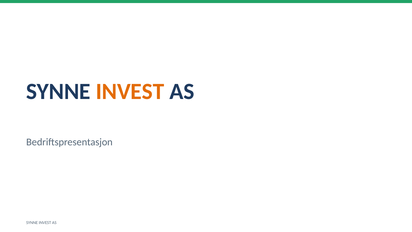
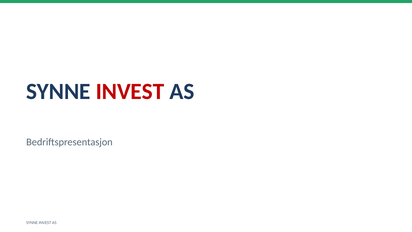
INVEST colour: orange -> red (130, 91)
